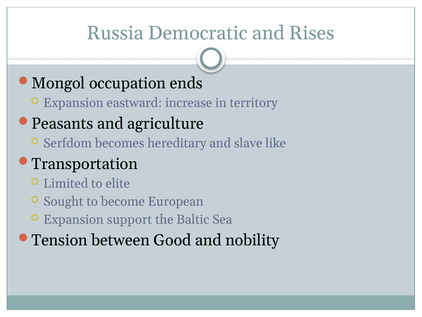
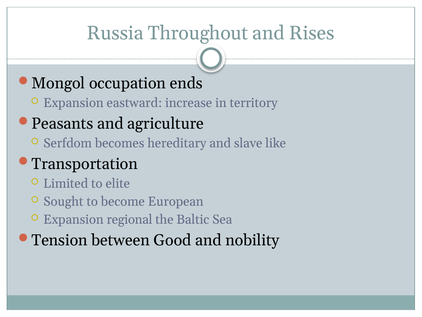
Democratic: Democratic -> Throughout (198, 33)
support: support -> regional (130, 219)
